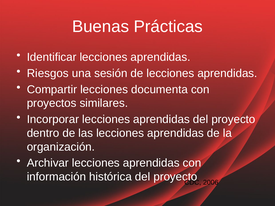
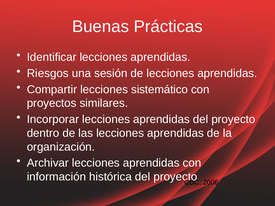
documenta: documenta -> sistemático (160, 90)
